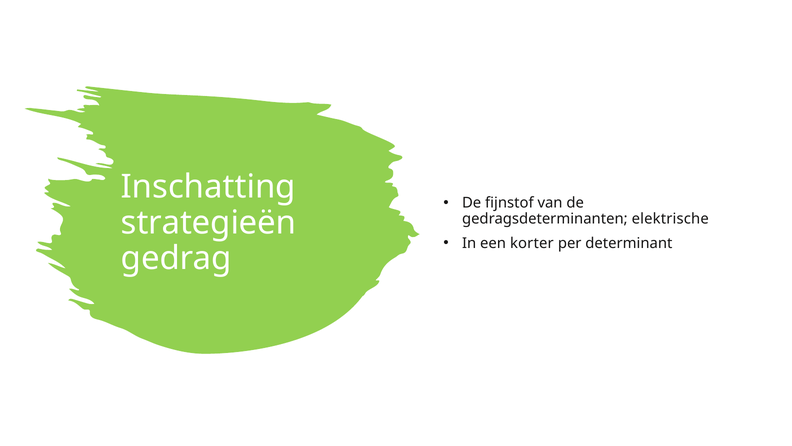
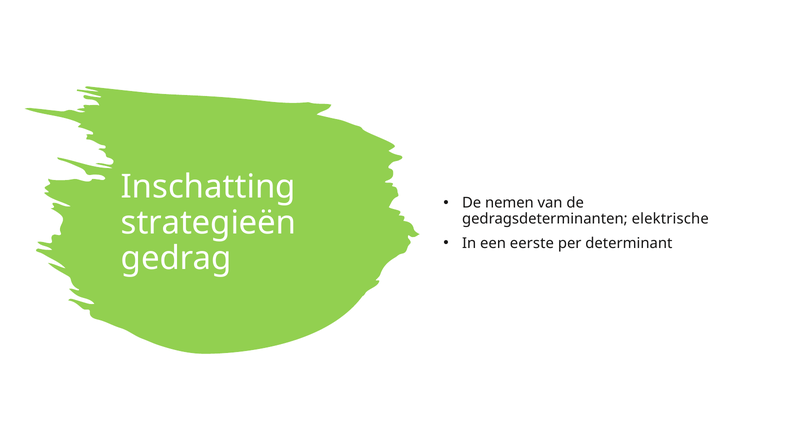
fijnstof: fijnstof -> nemen (509, 202)
korter: korter -> eerste (532, 243)
